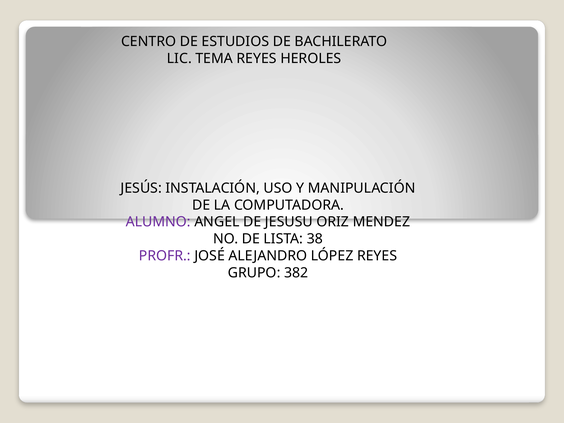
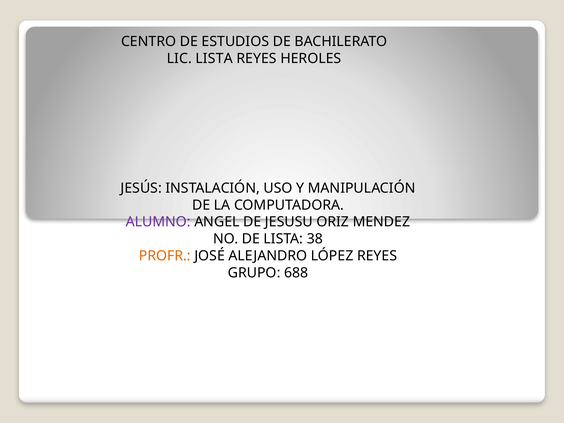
LIC TEMA: TEMA -> LISTA (214, 59)
PROFR colour: purple -> orange (165, 256)
382: 382 -> 688 (296, 273)
